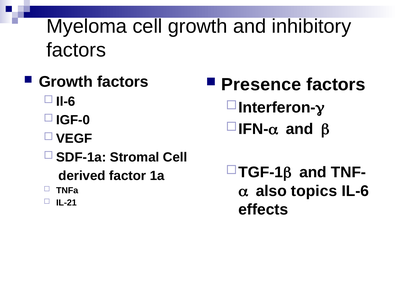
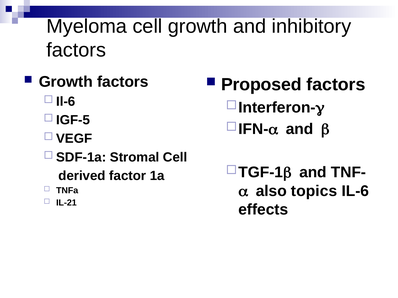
Presence: Presence -> Proposed (261, 85)
IGF-0: IGF-0 -> IGF-5 (73, 120)
